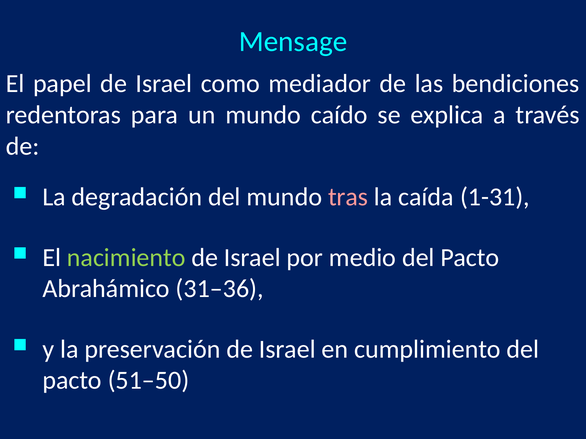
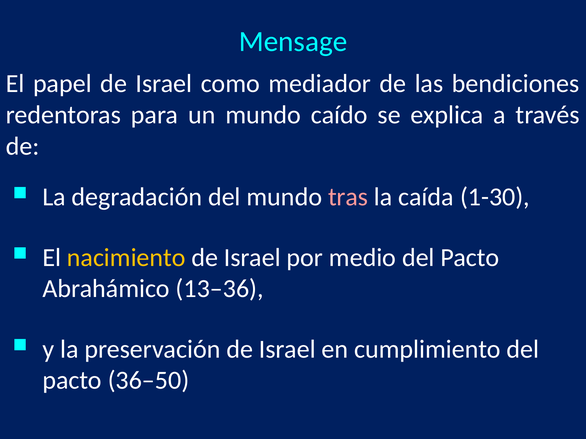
1-31: 1-31 -> 1-30 (495, 197)
nacimiento colour: light green -> yellow (126, 258)
31–36: 31–36 -> 13–36 (220, 289)
51–50: 51–50 -> 36–50 (148, 381)
